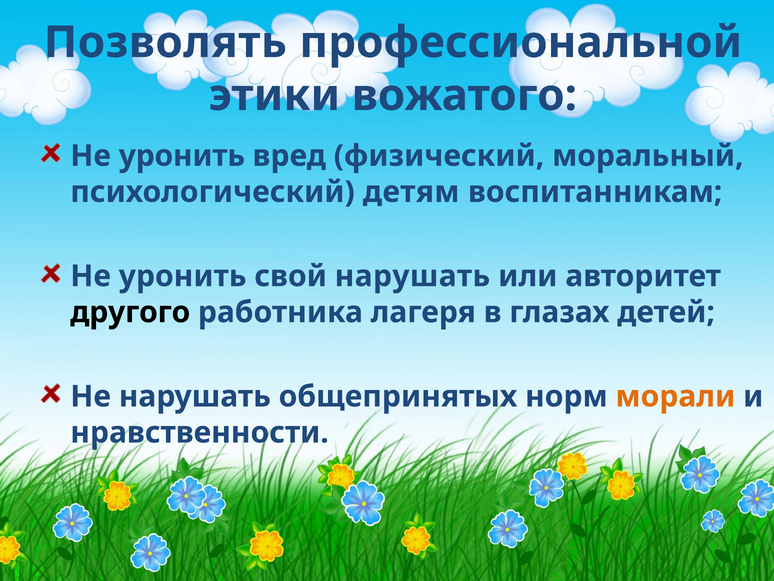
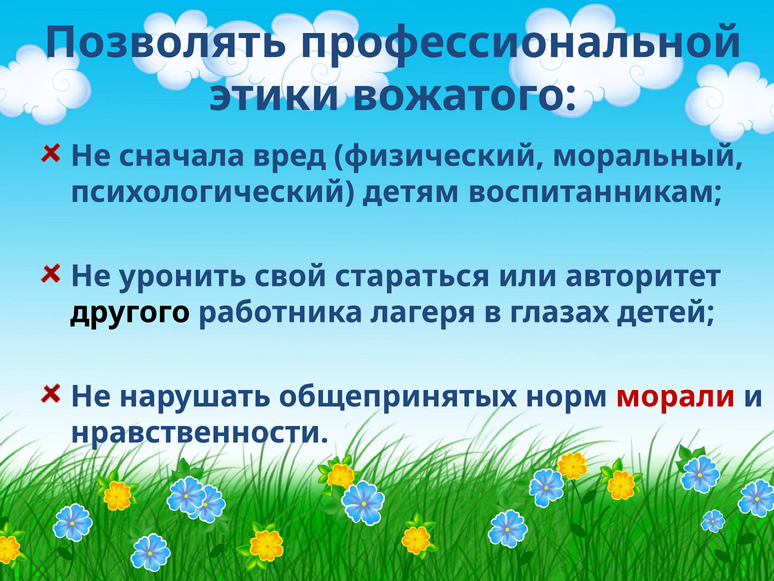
уронить: уронить -> сначала (182, 156)
свой нарушать: нарушать -> стараться (412, 276)
морали colour: orange -> red (675, 396)
